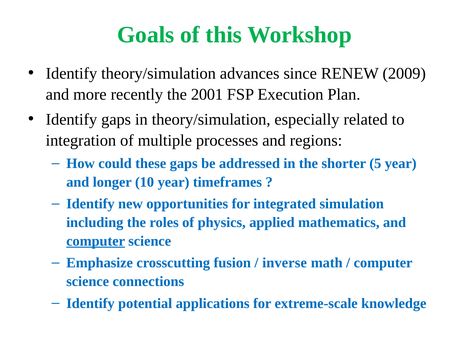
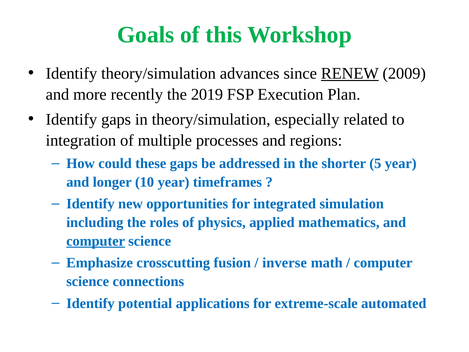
RENEW underline: none -> present (350, 73)
2001: 2001 -> 2019 (207, 95)
knowledge: knowledge -> automated (394, 303)
